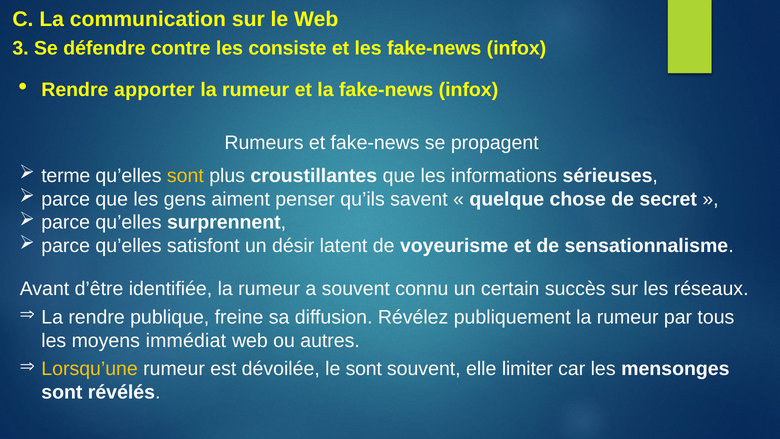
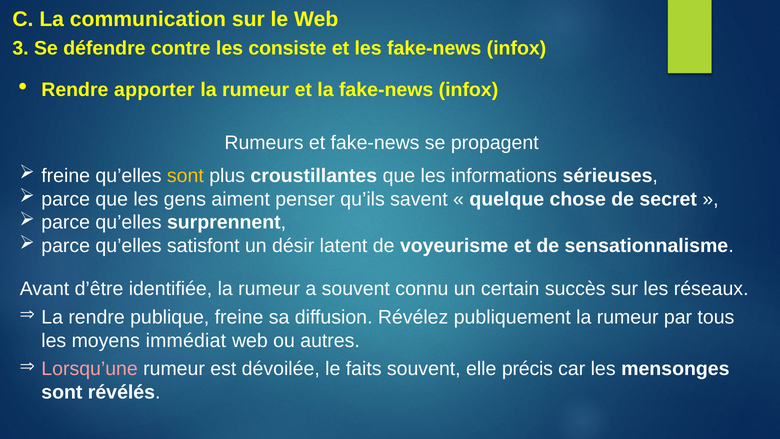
terme: terme -> freine (66, 176)
Lorsqu’une colour: yellow -> pink (90, 369)
le sont: sont -> faits (364, 369)
limiter: limiter -> précis (527, 369)
